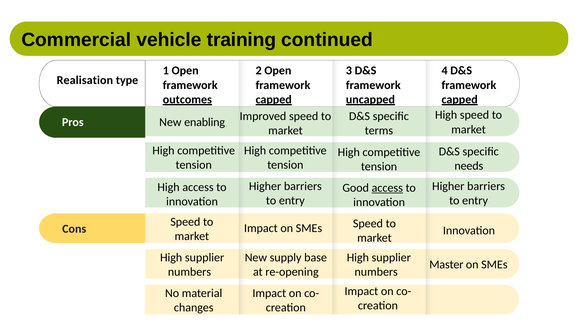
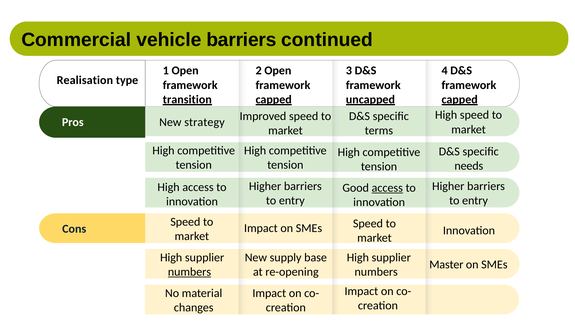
vehicle training: training -> barriers (241, 40)
outcomes: outcomes -> transition (187, 99)
enabling: enabling -> strategy (204, 122)
numbers underline: none -> present (189, 271)
